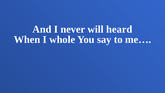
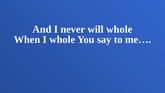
will heard: heard -> whole (119, 29)
